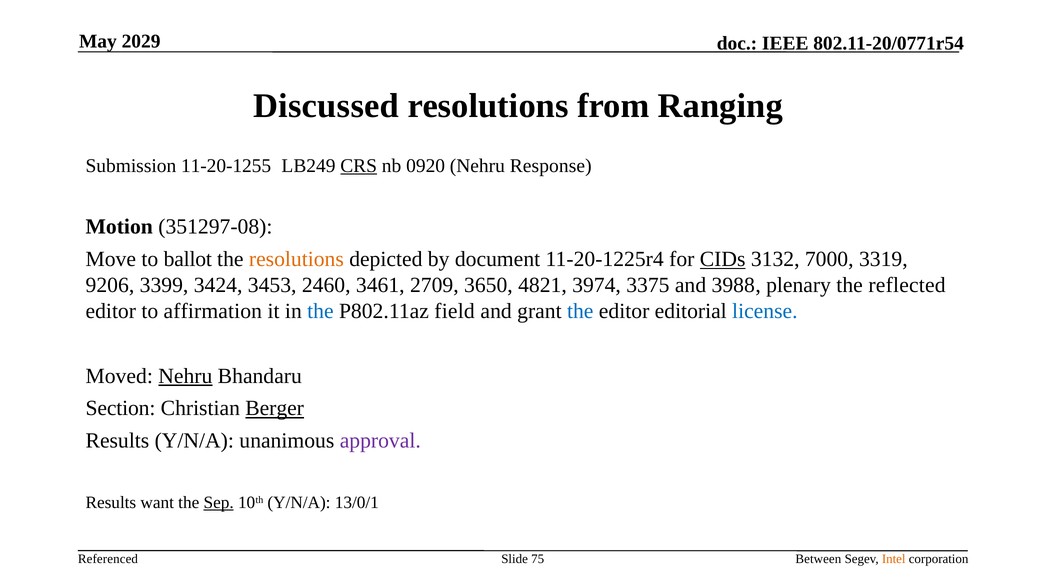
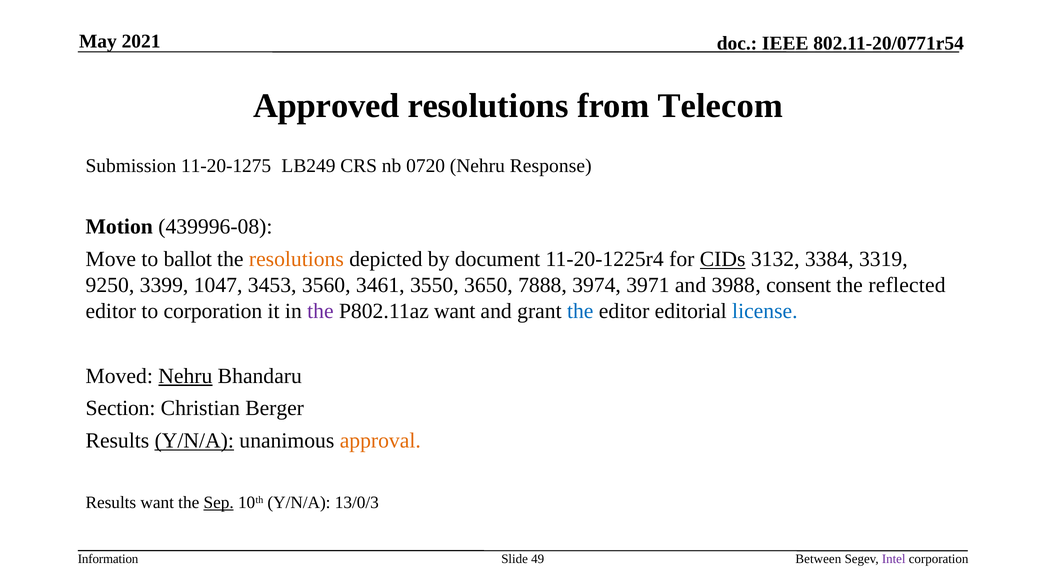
2029: 2029 -> 2021 (141, 41)
Discussed: Discussed -> Approved (326, 106)
Ranging: Ranging -> Telecom (720, 106)
11-20-1255: 11-20-1255 -> 11-20-1275 (226, 166)
CRS underline: present -> none (359, 166)
0920: 0920 -> 0720 (426, 166)
351297-08: 351297-08 -> 439996-08 (215, 227)
7000: 7000 -> 3384 (829, 259)
9206: 9206 -> 9250 (110, 285)
3424: 3424 -> 1047 (218, 285)
2460: 2460 -> 3560 (326, 285)
2709: 2709 -> 3550 (434, 285)
4821: 4821 -> 7888 (542, 285)
3375: 3375 -> 3971 (648, 285)
plenary: plenary -> consent (799, 285)
to affirmation: affirmation -> corporation (213, 311)
the colour: blue -> purple (320, 311)
P802.11az field: field -> want (455, 311)
Berger underline: present -> none (275, 409)
Y/N/A underline: none -> present (194, 441)
approval colour: purple -> orange (380, 441)
13/0/1: 13/0/1 -> 13/0/3 (357, 503)
Referenced: Referenced -> Information (108, 559)
75: 75 -> 49 (538, 559)
Intel colour: orange -> purple (894, 559)
